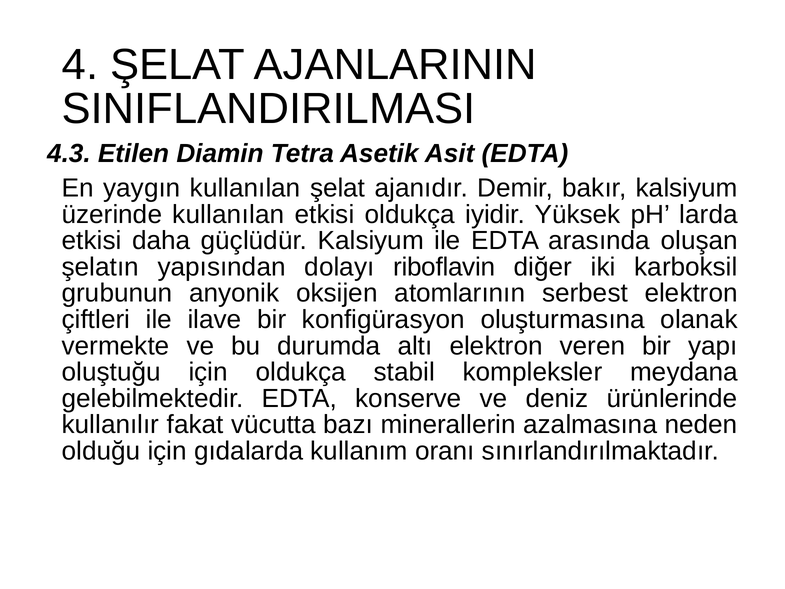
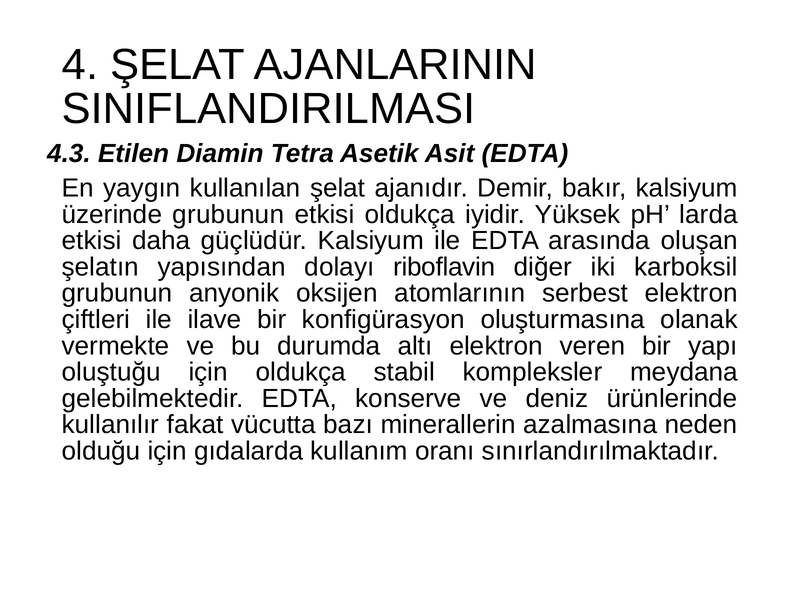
üzerinde kullanılan: kullanılan -> grubunun (228, 214)
